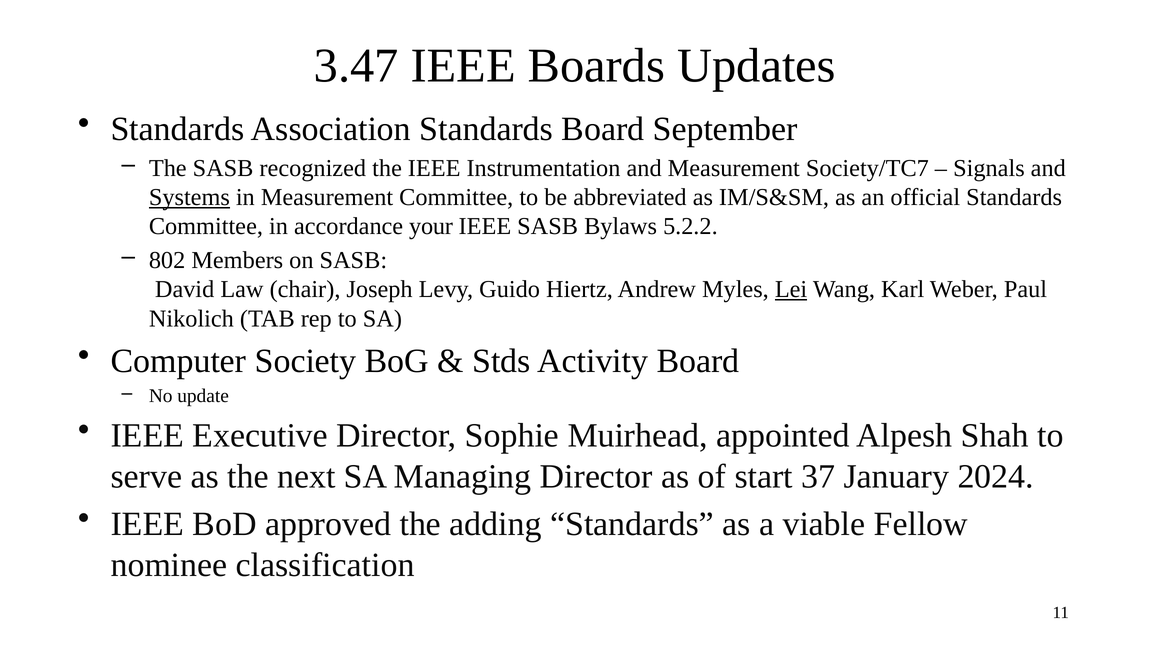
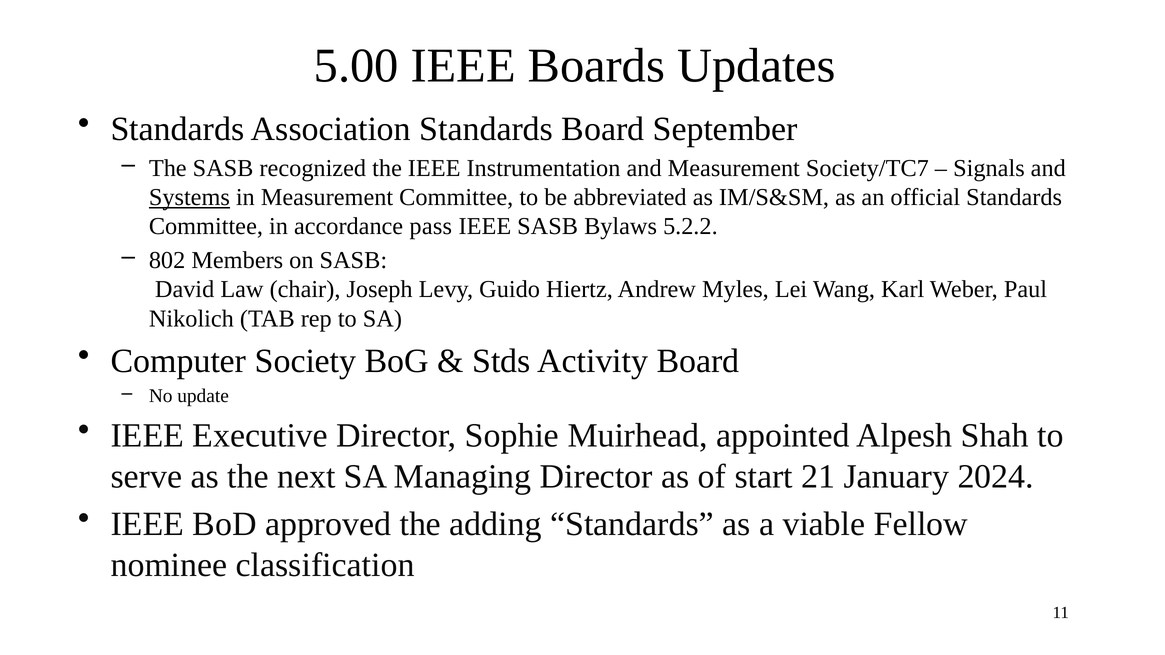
3.47: 3.47 -> 5.00 (356, 66)
your: your -> pass (431, 226)
Lei underline: present -> none (791, 290)
37: 37 -> 21 (818, 477)
